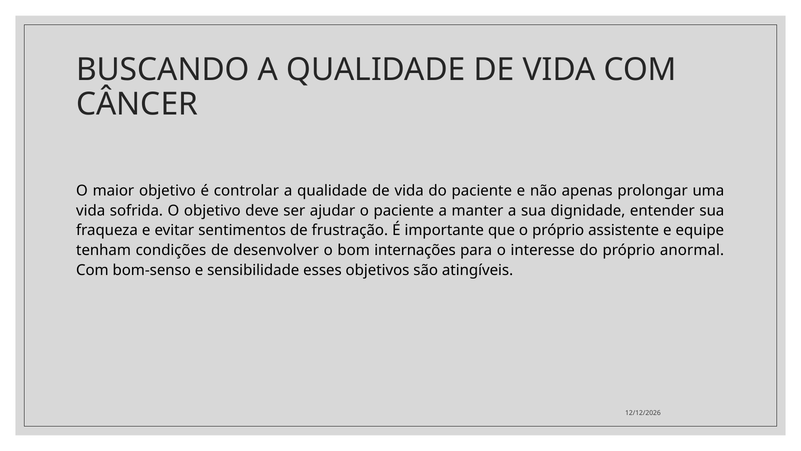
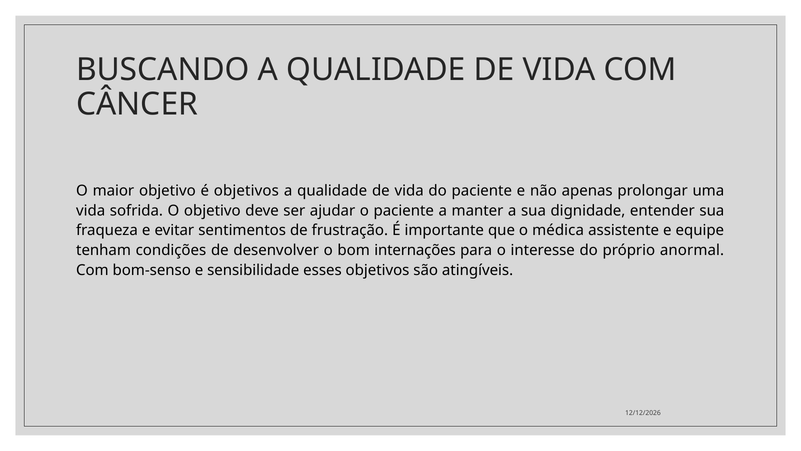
é controlar: controlar -> objetivos (246, 191)
o próprio: próprio -> médica (558, 230)
